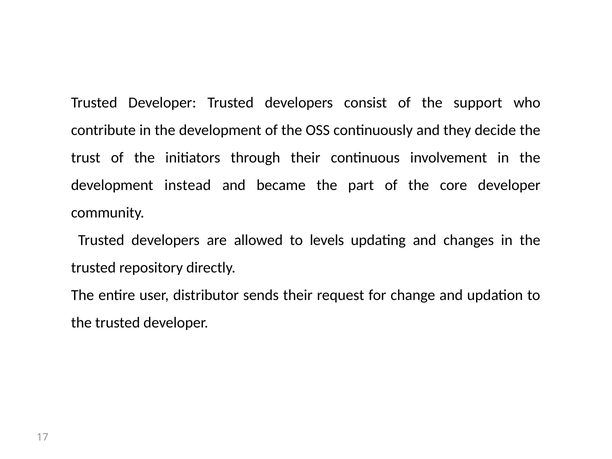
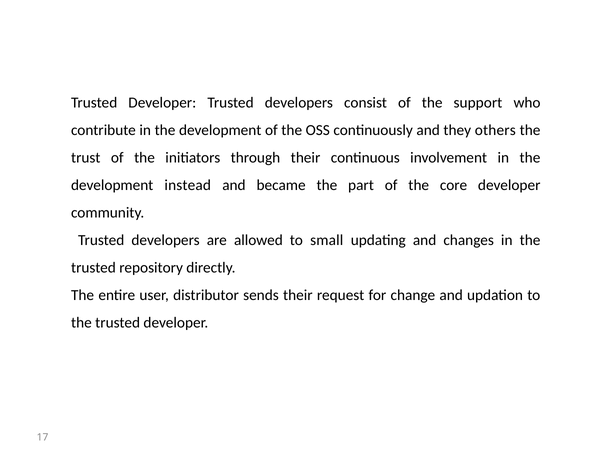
decide: decide -> others (495, 130)
levels: levels -> small (327, 240)
